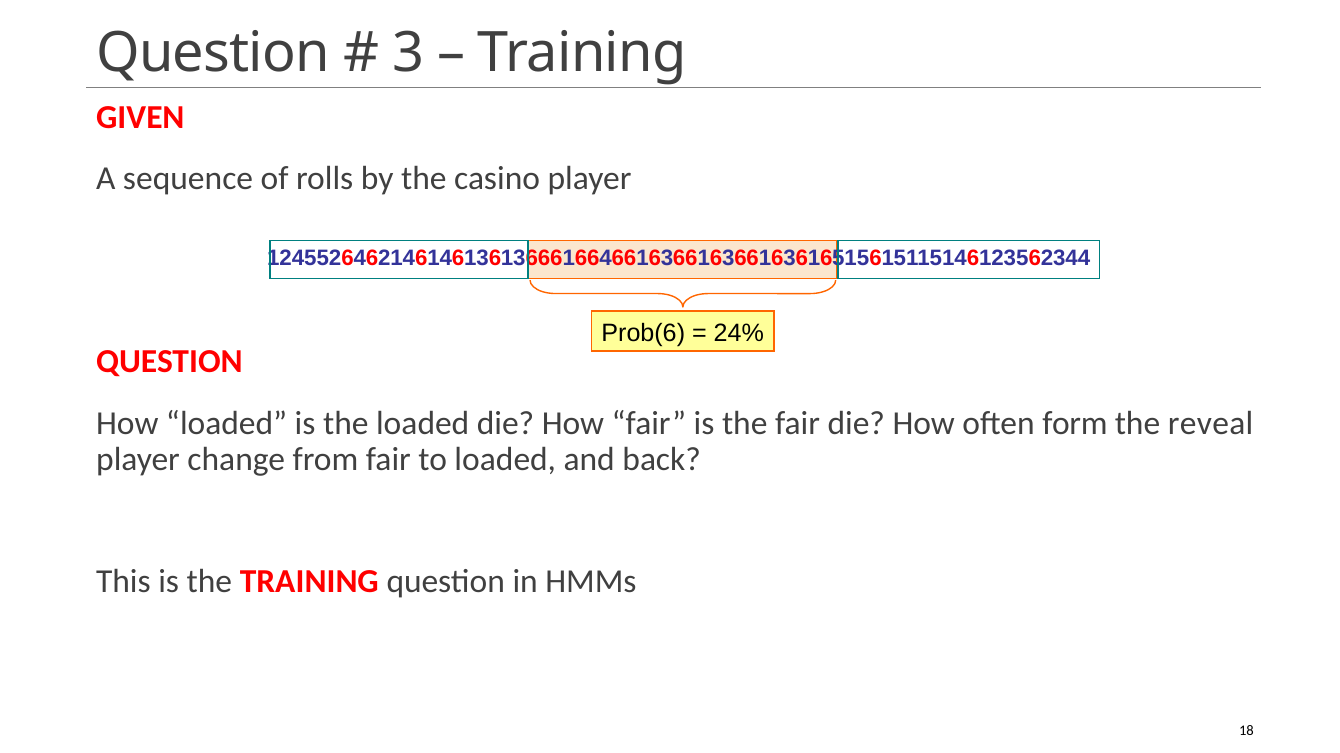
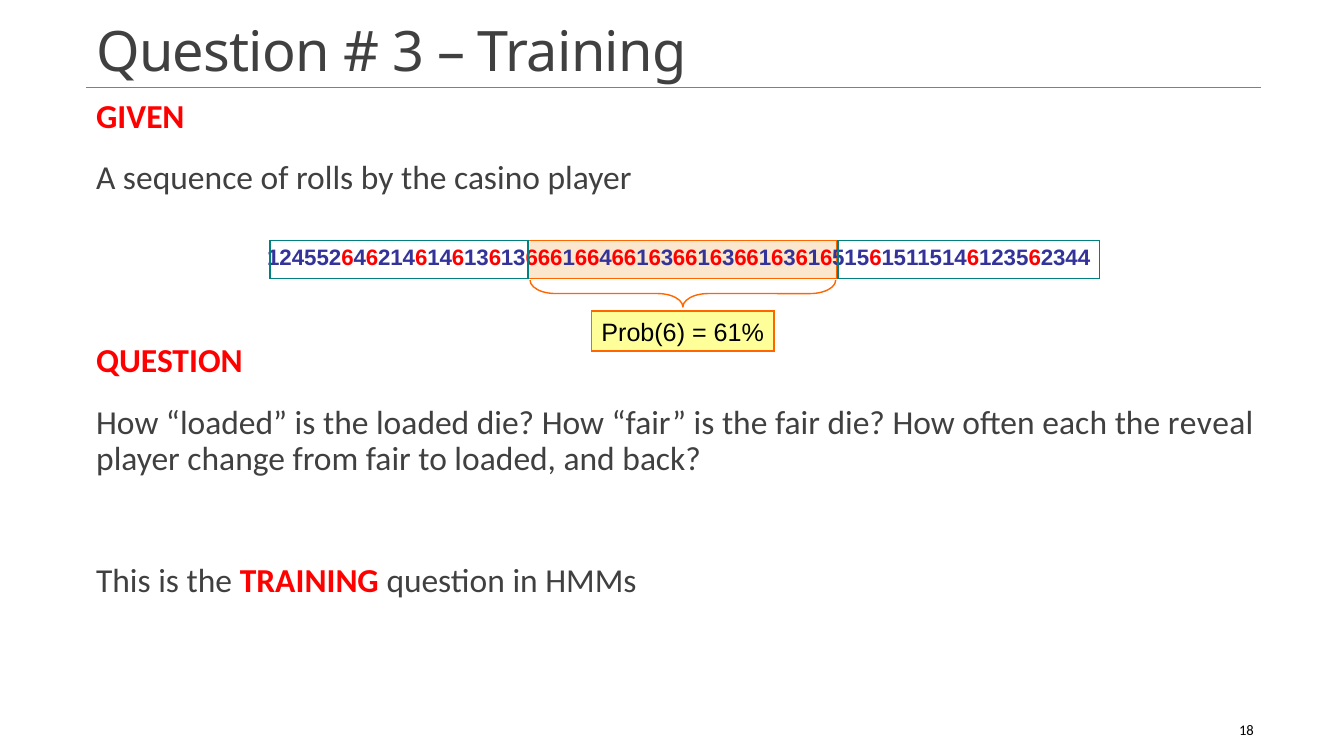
24%: 24% -> 61% (739, 333)
form: form -> each (1075, 424)
